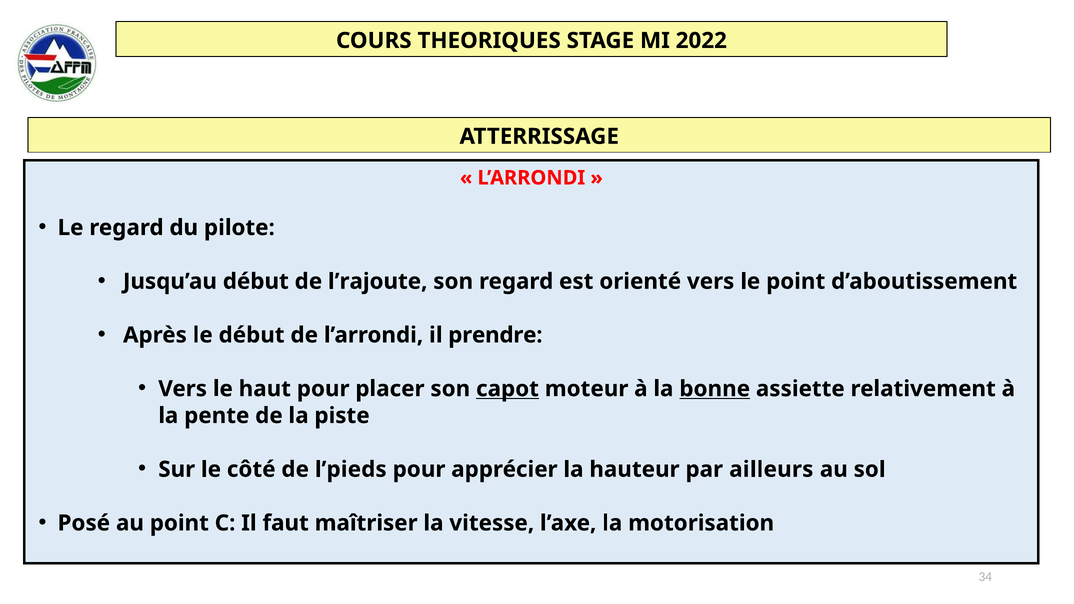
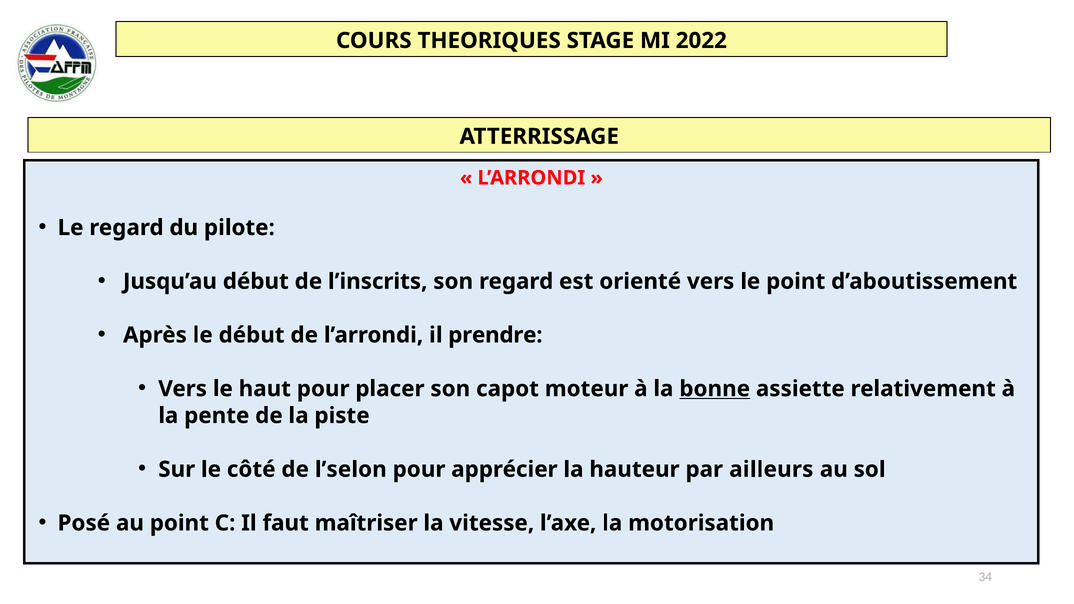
l’rajoute: l’rajoute -> l’inscrits (378, 281)
capot underline: present -> none (508, 389)
l’pieds: l’pieds -> l’selon (351, 469)
